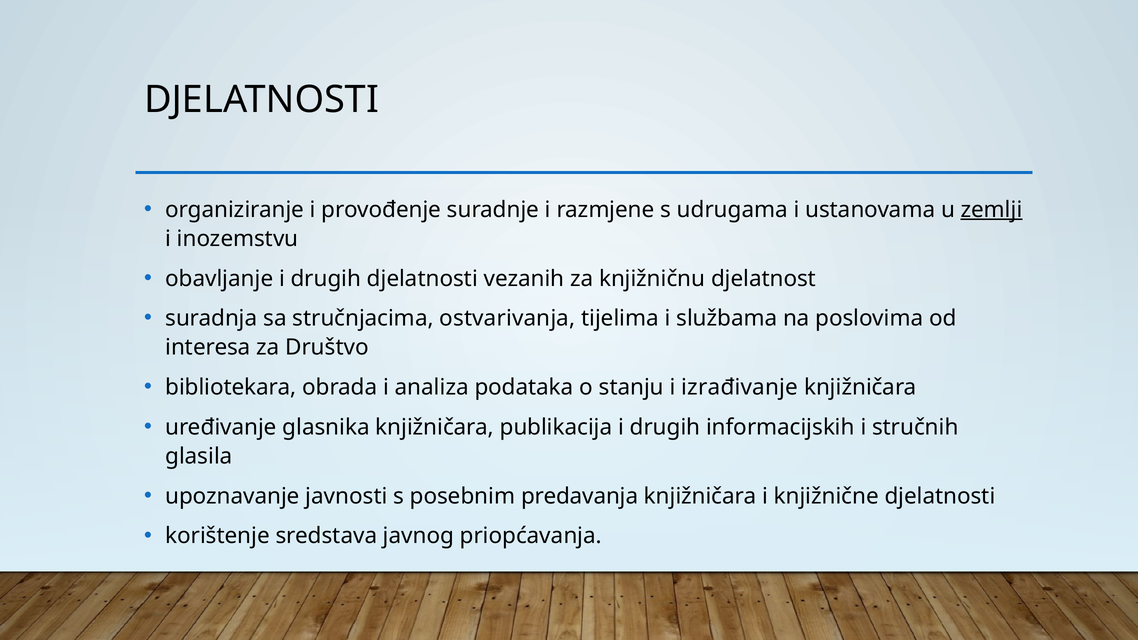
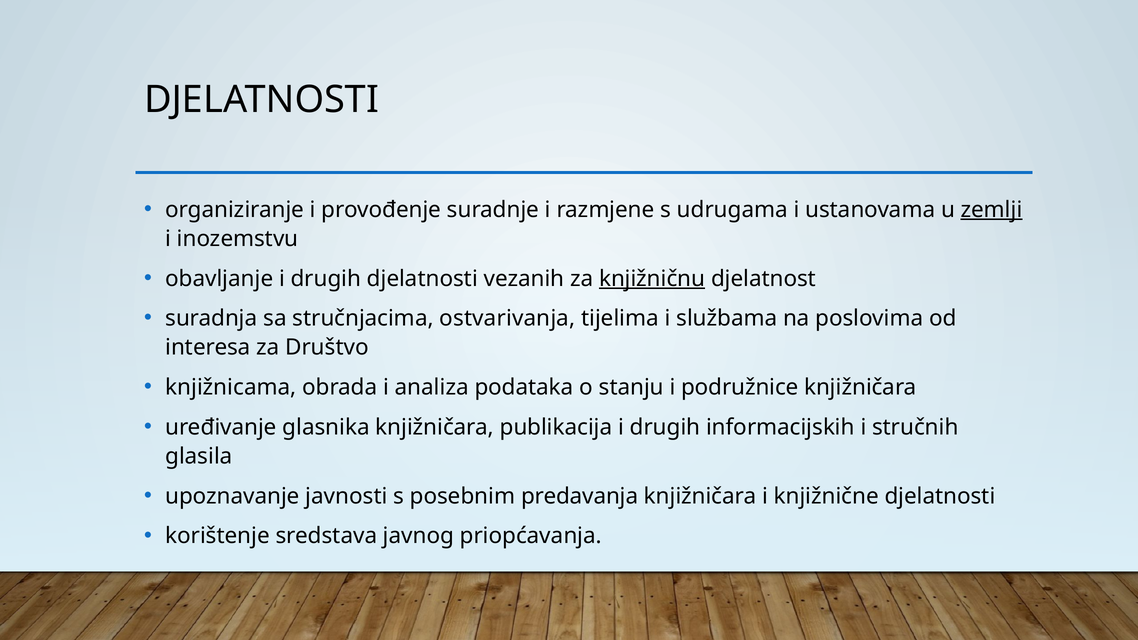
knjižničnu underline: none -> present (652, 279)
bibliotekara: bibliotekara -> knjižnicama (231, 387)
izrađivanje: izrađivanje -> podružnice (740, 387)
